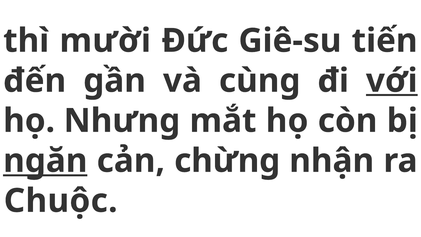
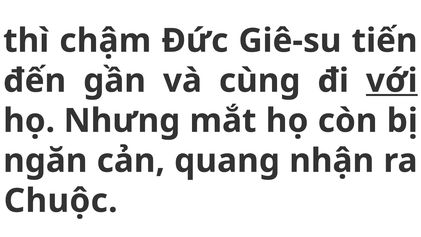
mười: mười -> chậm (105, 41)
ngăn underline: present -> none (45, 161)
chừng: chừng -> quang (227, 161)
